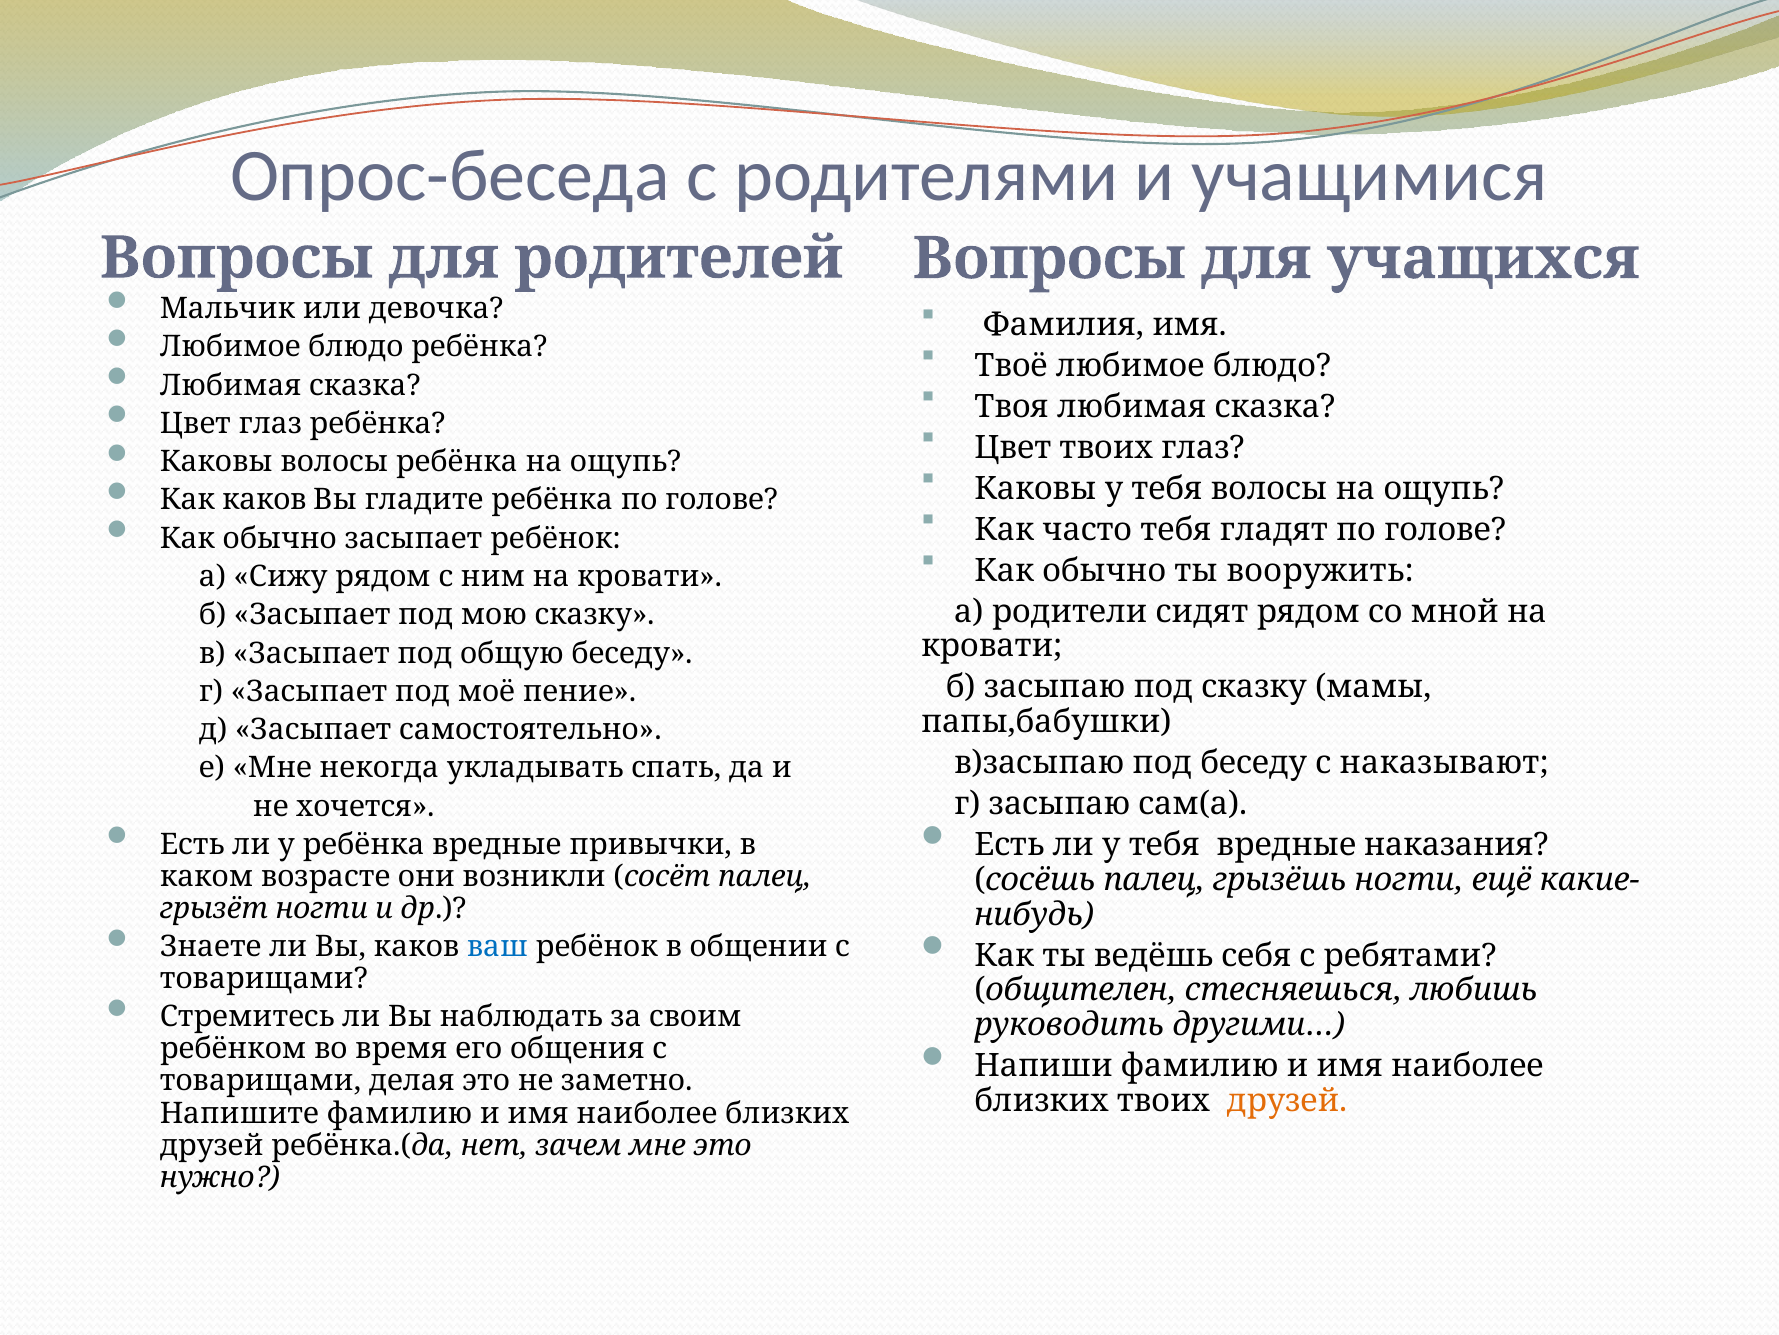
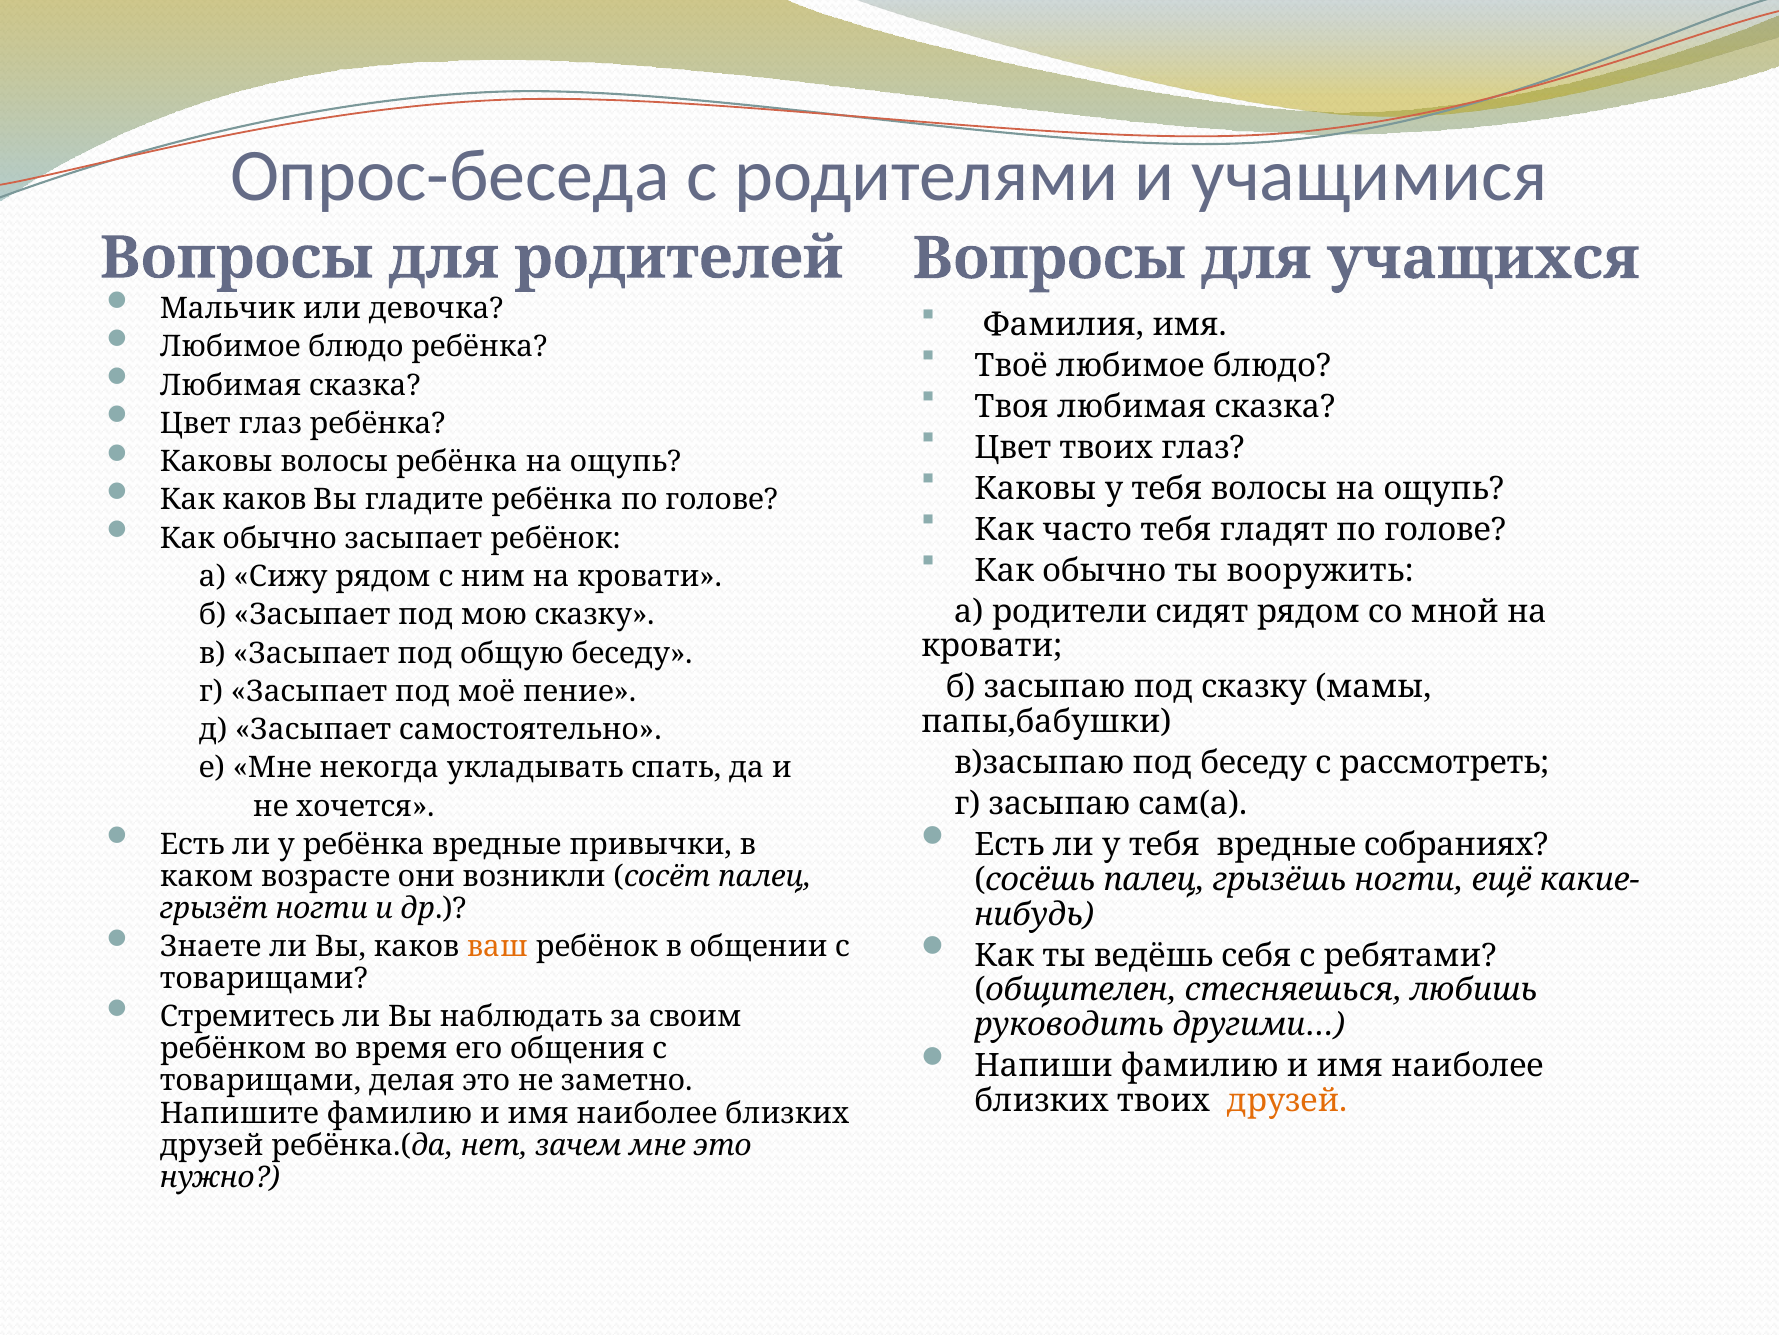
наказывают: наказывают -> рассмотреть (1444, 763)
наказания: наказания -> собраниях (1456, 845)
ваш colour: blue -> orange (497, 946)
